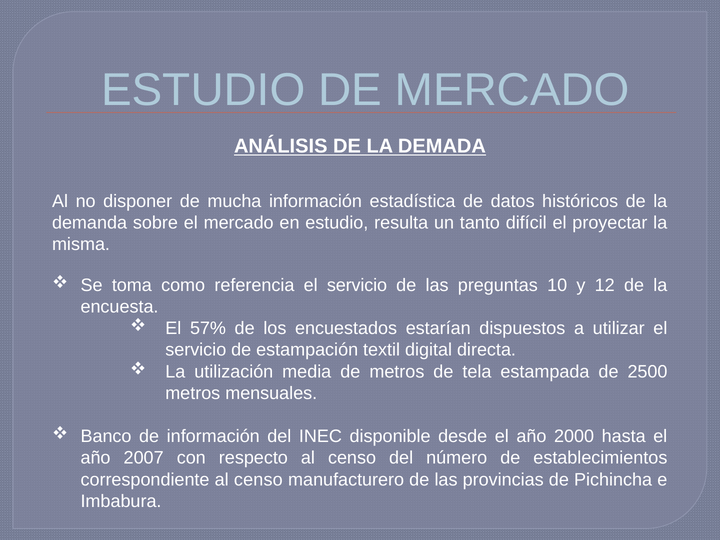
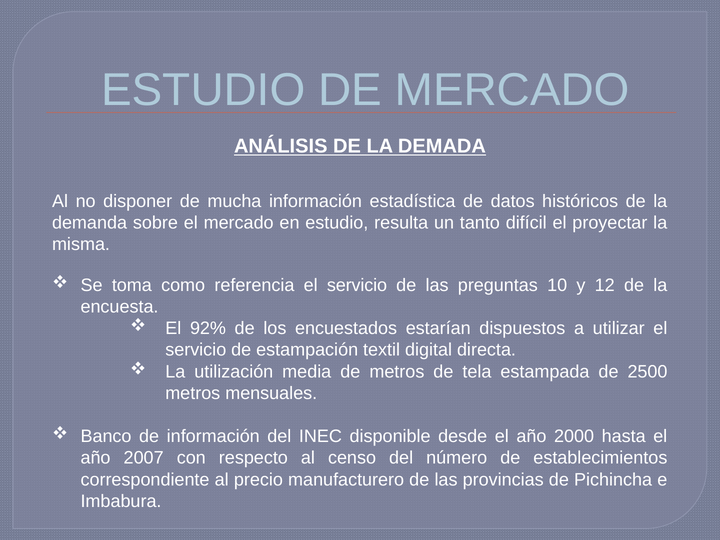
57%: 57% -> 92% (208, 328)
correspondiente al censo: censo -> precio (258, 480)
